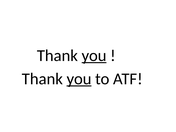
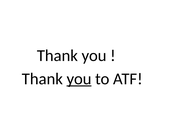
you underline: present -> none (94, 56)
